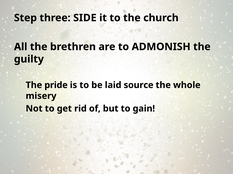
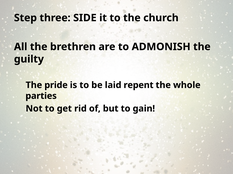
source: source -> repent (139, 85)
misery: misery -> parties (41, 96)
